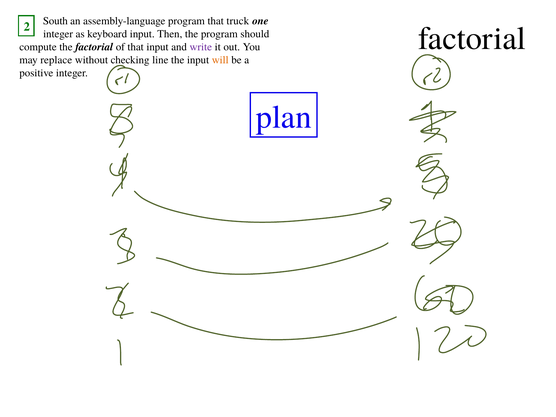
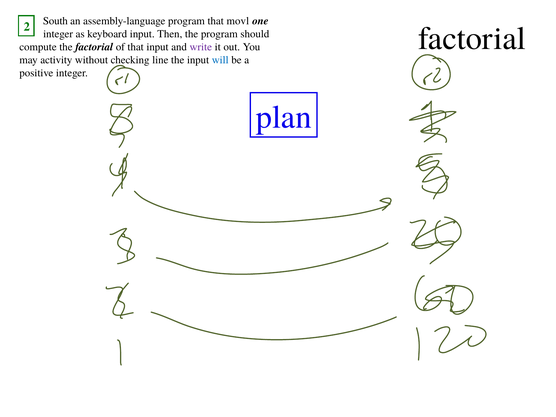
truck: truck -> movl (238, 21)
replace: replace -> activity (56, 60)
will colour: orange -> blue (220, 60)
